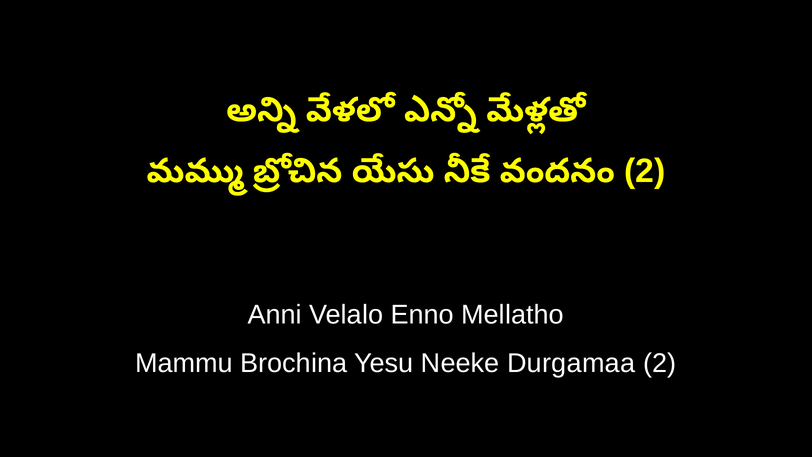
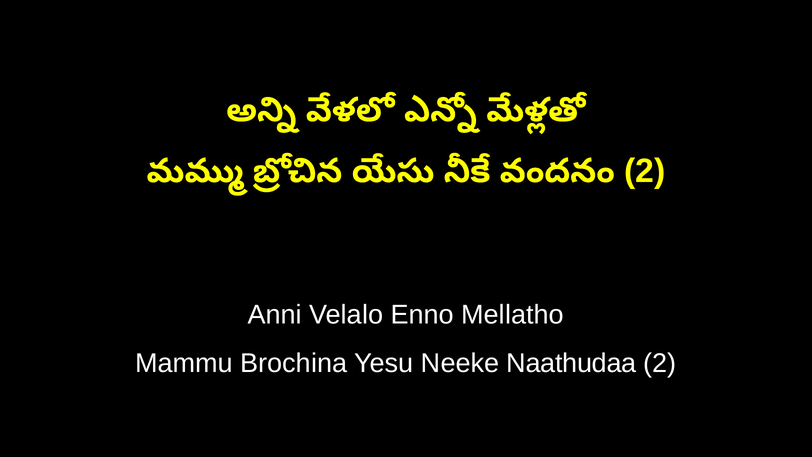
Durgamaa: Durgamaa -> Naathudaa (571, 363)
